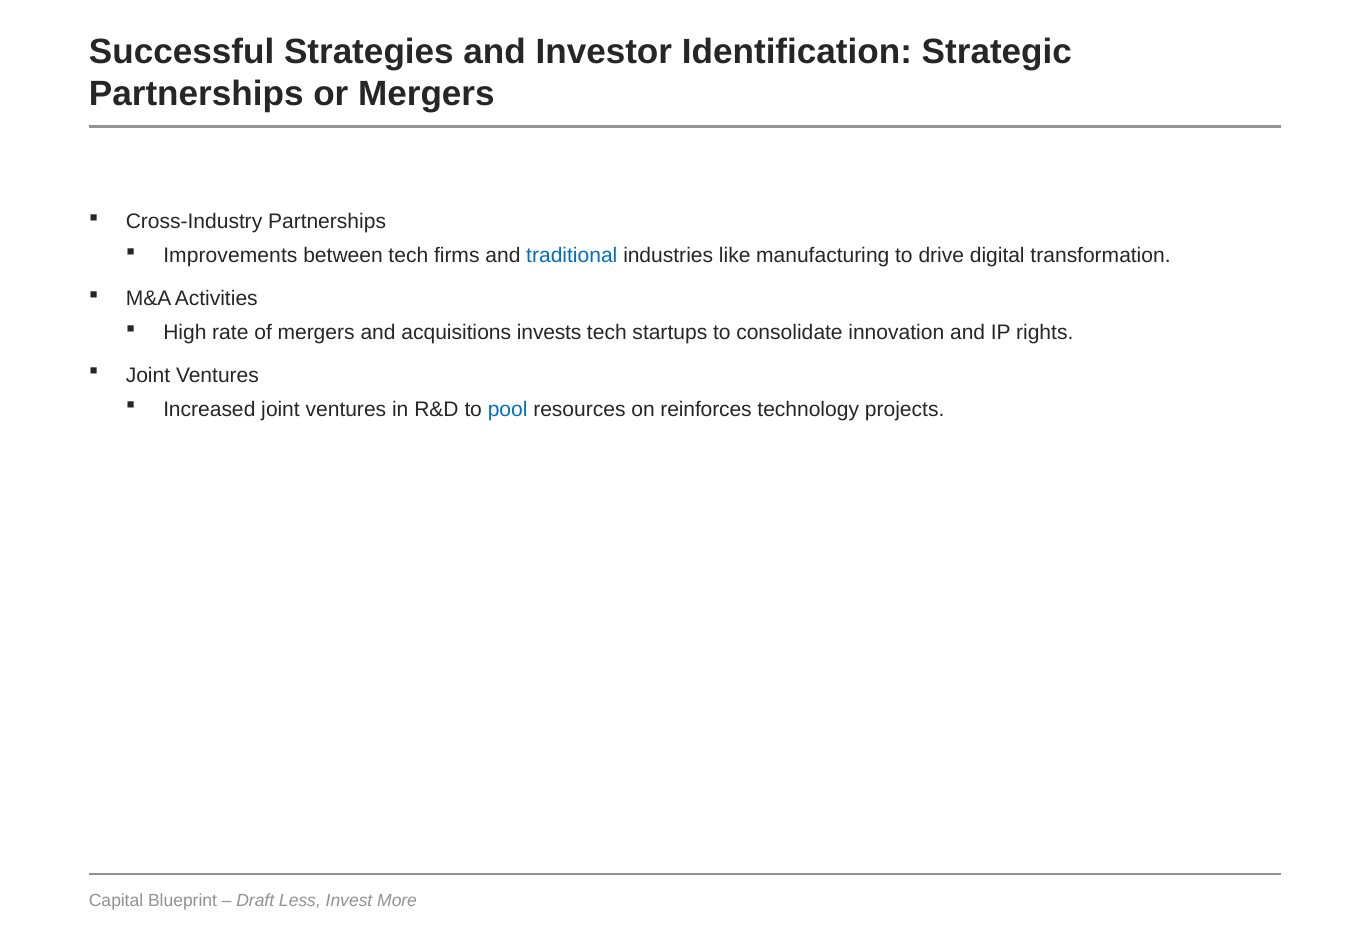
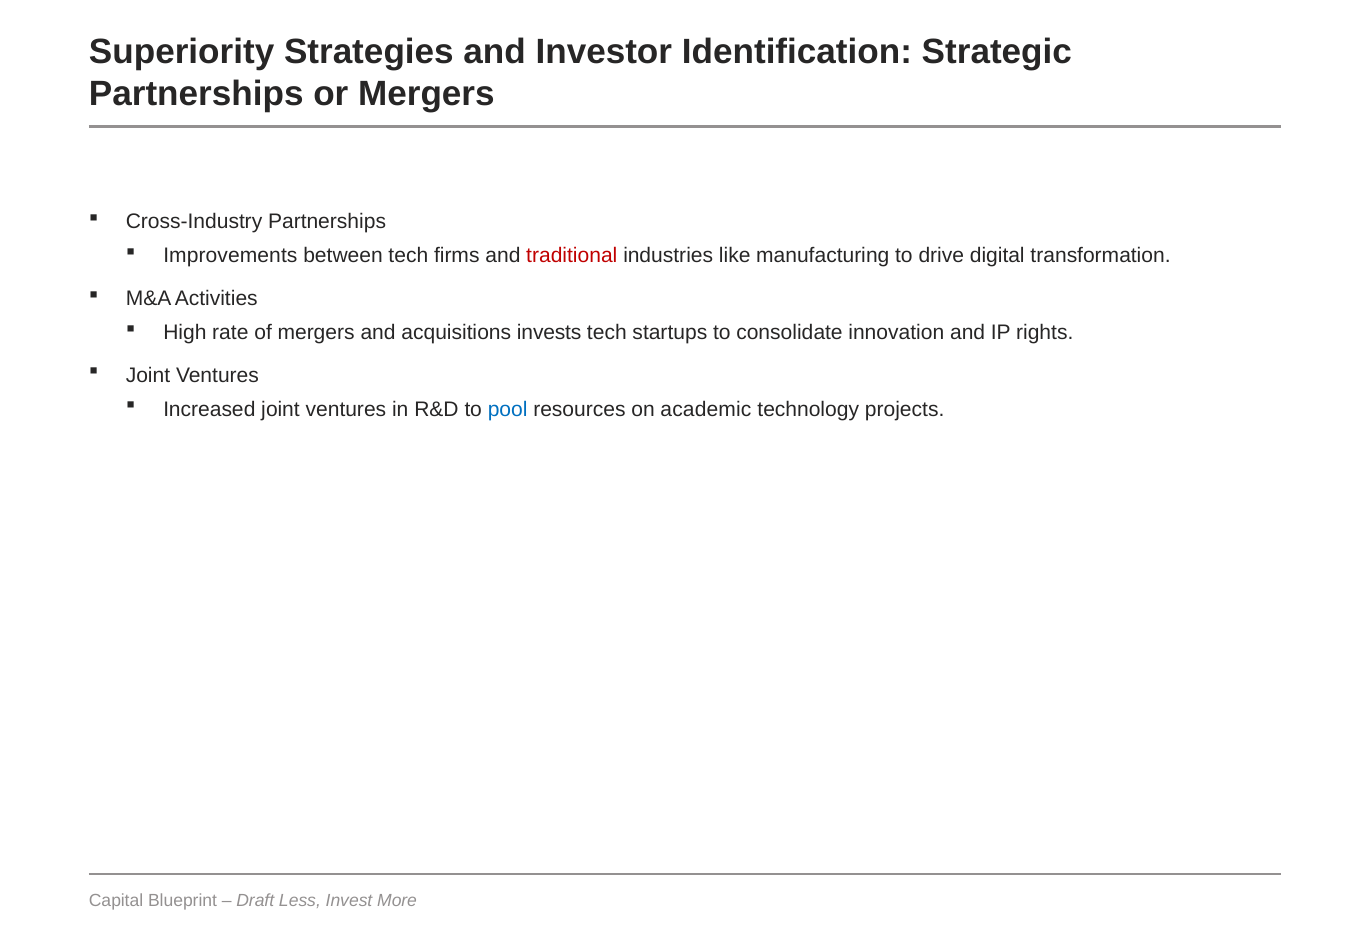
Successful: Successful -> Superiority (182, 52)
traditional colour: blue -> red (572, 256)
reinforces: reinforces -> academic (706, 409)
